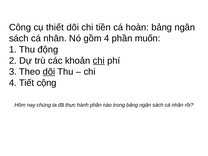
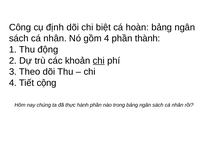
thiết: thiết -> định (55, 27)
tiền: tiền -> biệt (103, 27)
muốn: muốn -> thành (148, 38)
dõi underline: present -> none (49, 72)
